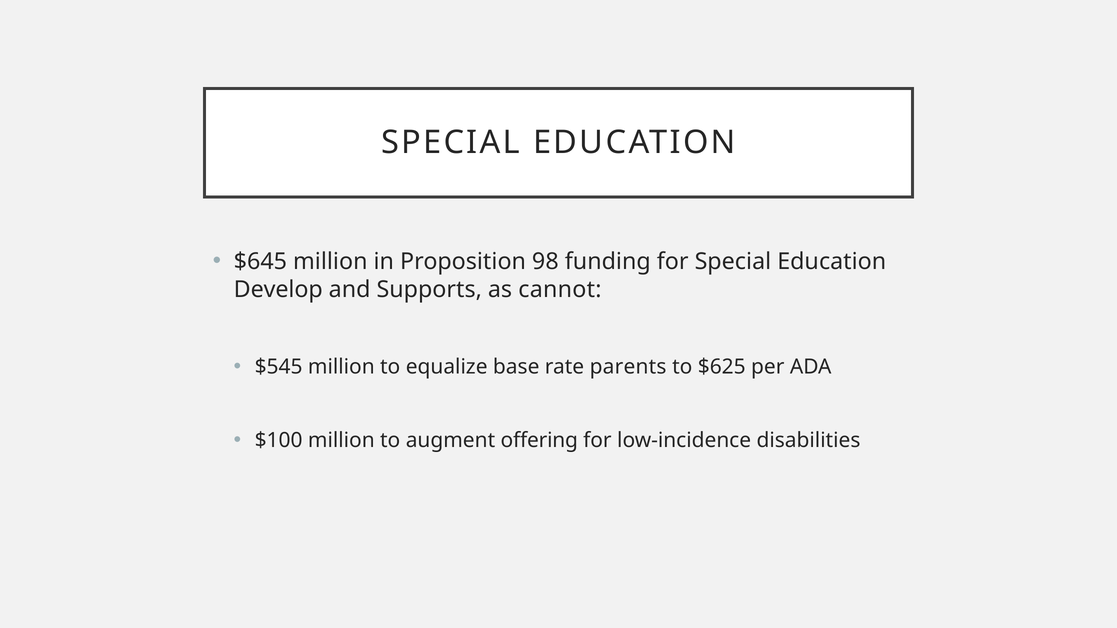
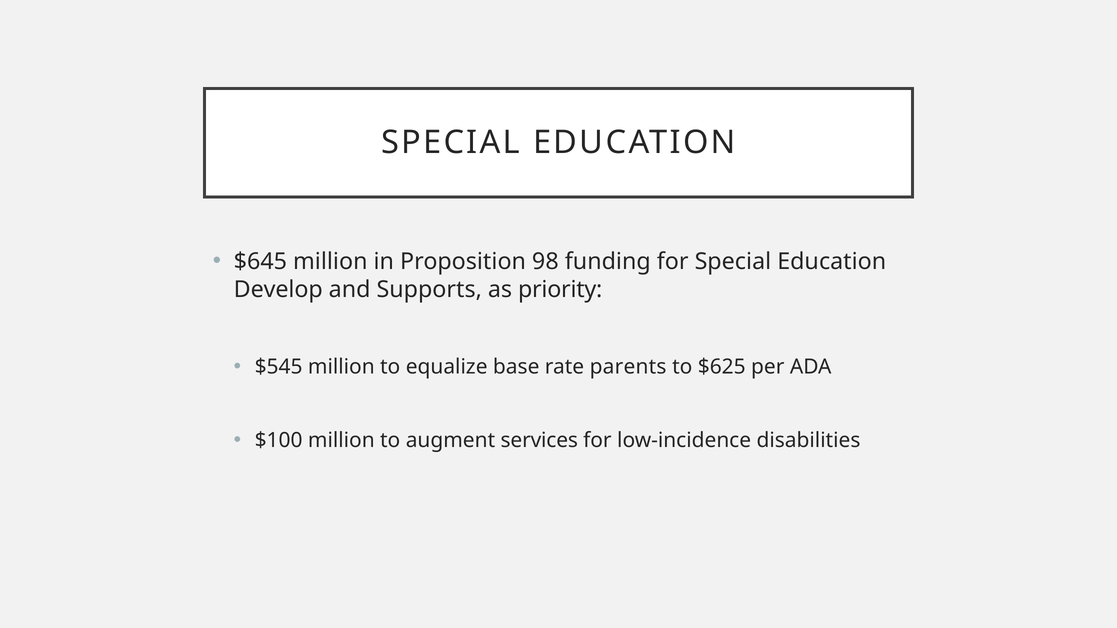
cannot: cannot -> priority (560, 289)
offering: offering -> services (539, 441)
